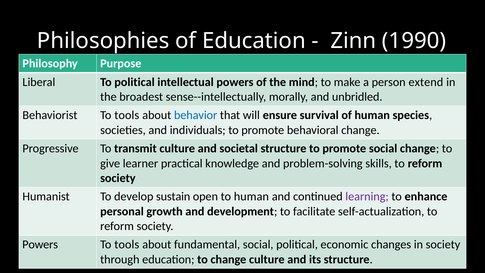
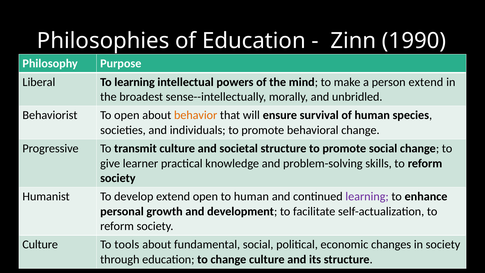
To political: political -> learning (135, 82)
Behaviorist To tools: tools -> open (127, 115)
behavior colour: blue -> orange (196, 115)
develop sustain: sustain -> extend (173, 196)
Powers: Powers -> Culture (40, 244)
